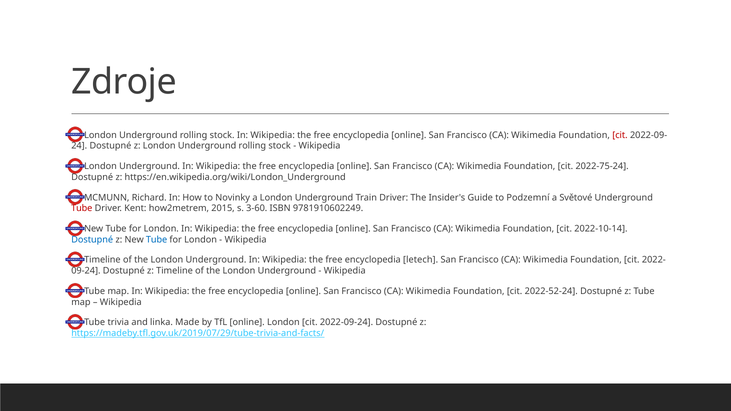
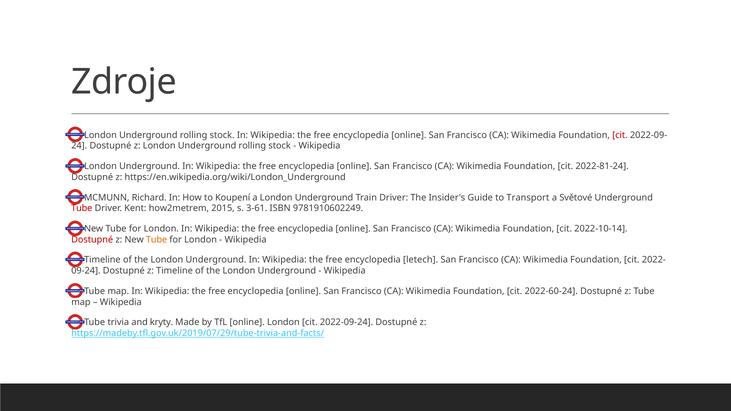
2022-75-24: 2022-75-24 -> 2022-81-24 (602, 166)
Novinky: Novinky -> Koupení (233, 198)
Podzemní: Podzemní -> Transport (528, 198)
3-60: 3-60 -> 3-61 (257, 208)
Dostupné colour: blue -> red (92, 240)
Tube colour: blue -> orange (157, 240)
2022-52-24: 2022-52-24 -> 2022-60-24 (551, 291)
linka: linka -> kryty (162, 323)
